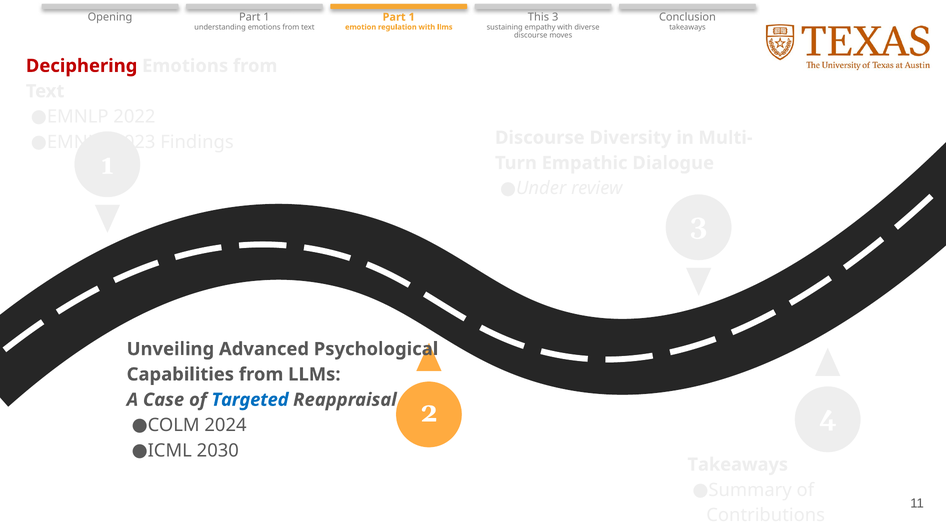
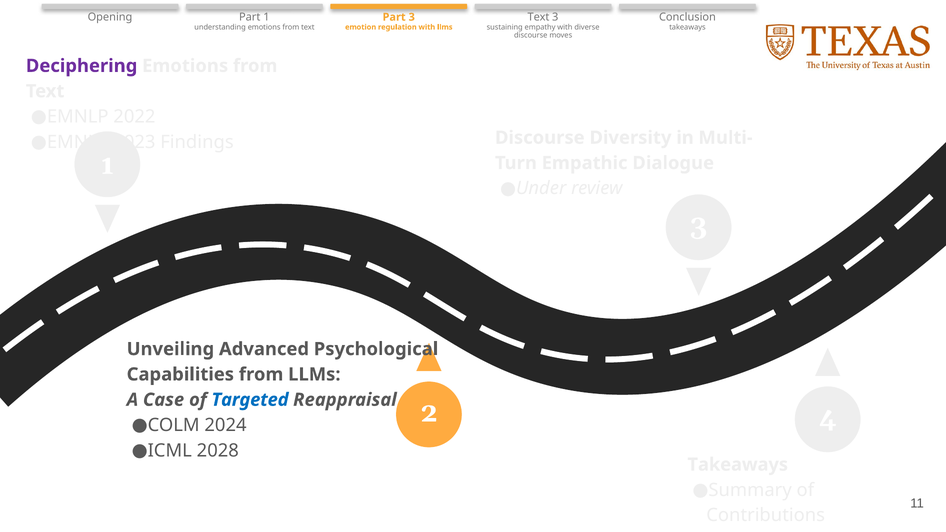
This: This -> Text (539, 17)
1: 1 -> 3 (412, 17)
Deciphering colour: red -> purple (82, 66)
2030: 2030 -> 2028 (218, 451)
